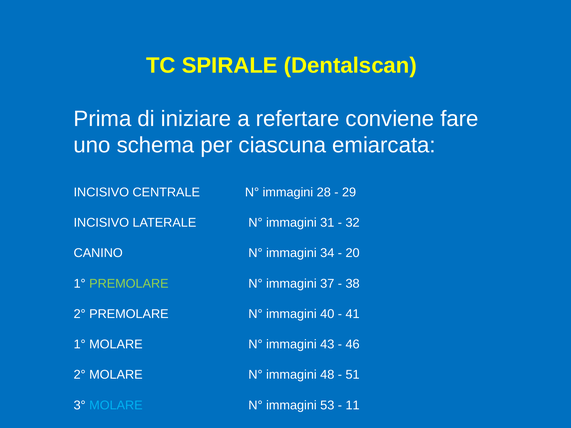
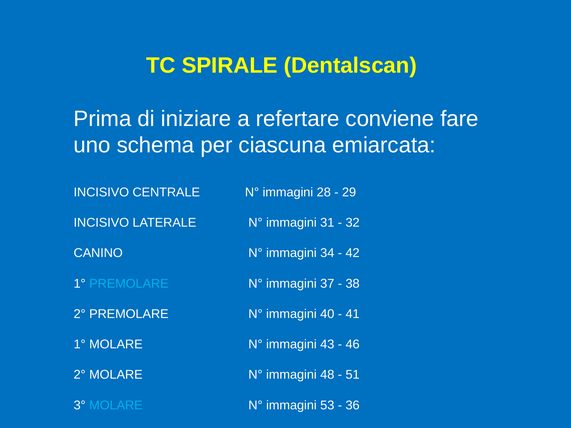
20: 20 -> 42 (353, 253)
PREMOLARE colour: light green -> light blue (129, 284)
11: 11 -> 36 (353, 405)
